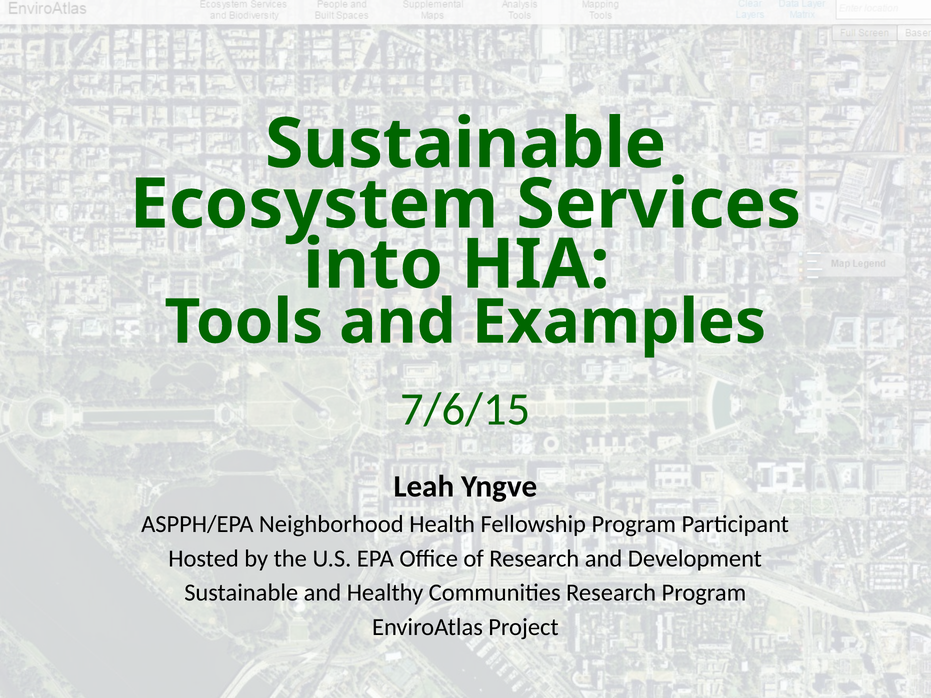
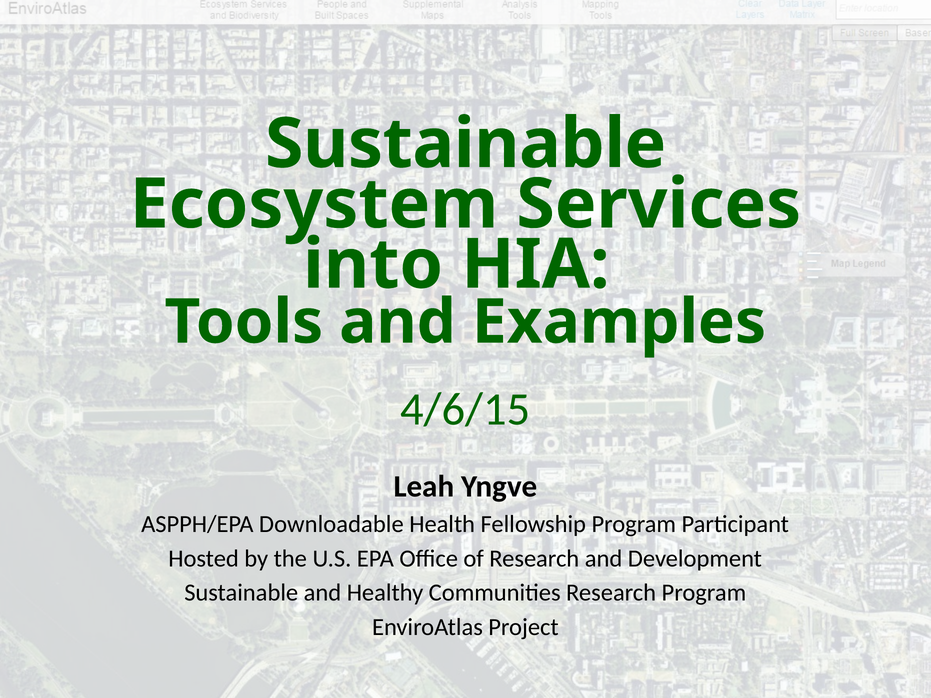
7/6/15: 7/6/15 -> 4/6/15 (465, 410)
Neighborhood: Neighborhood -> Downloadable (331, 525)
